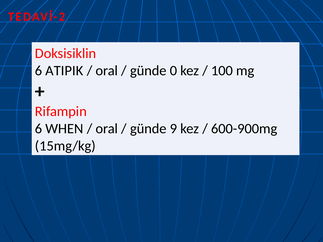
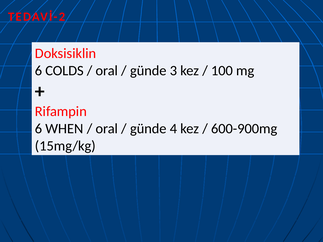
ATIPIK: ATIPIK -> COLDS (65, 71)
0: 0 -> 3 (173, 71)
9: 9 -> 4 (173, 129)
